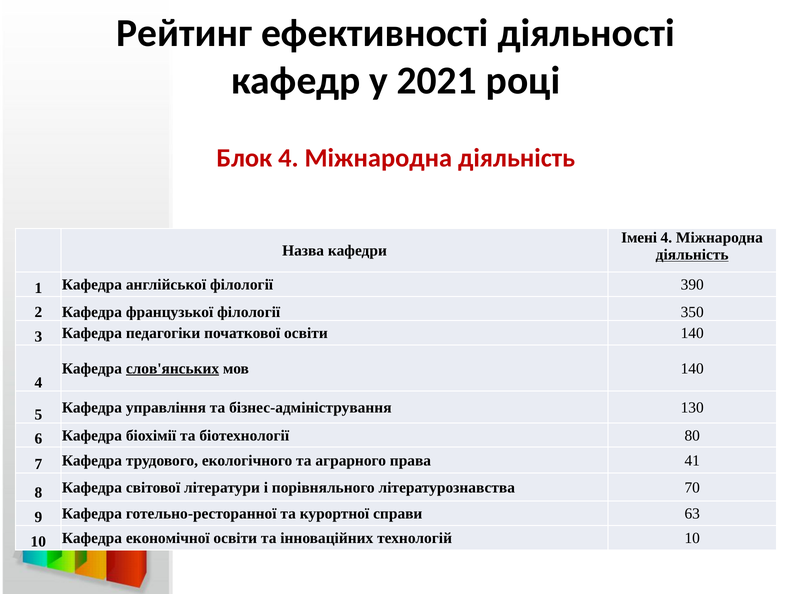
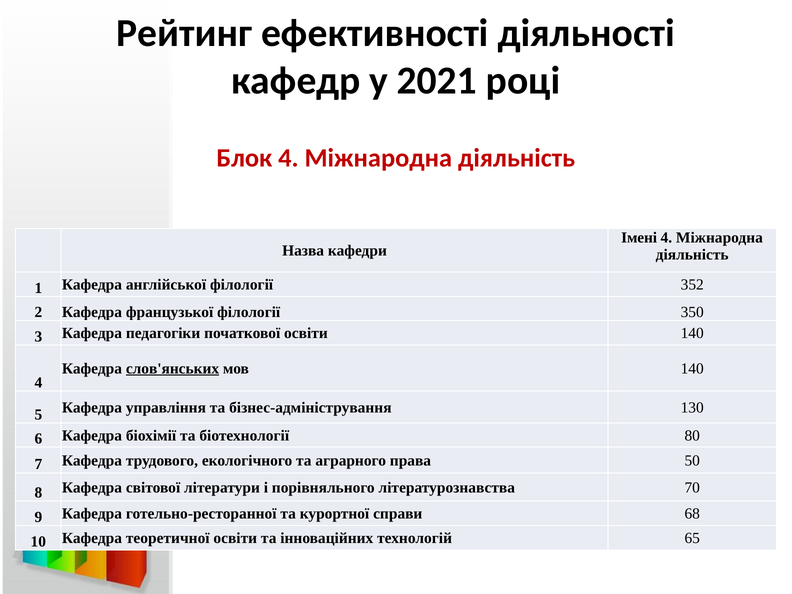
діяльність underline: present -> none (692, 255)
390: 390 -> 352 (692, 285)
41: 41 -> 50 (692, 460)
63: 63 -> 68 (692, 514)
економічної: економічної -> теоретичної (168, 538)
технологій 10: 10 -> 65 (692, 538)
